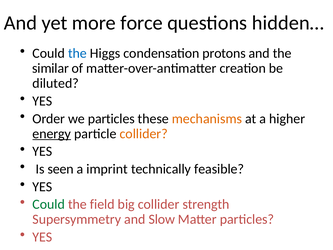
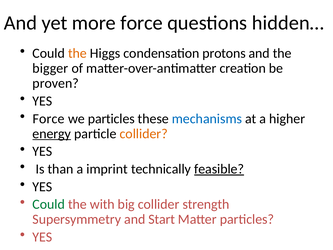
the colour: blue -> orange (77, 53)
similar: similar -> bigger (50, 68)
diluted: diluted -> proven (56, 83)
Order: Order -> Force (49, 119)
mechanisms colour: orange -> blue (207, 119)
seen: seen -> than (61, 169)
feasible underline: none -> present (219, 169)
field: field -> with (102, 204)
Slow: Slow -> Start (162, 219)
